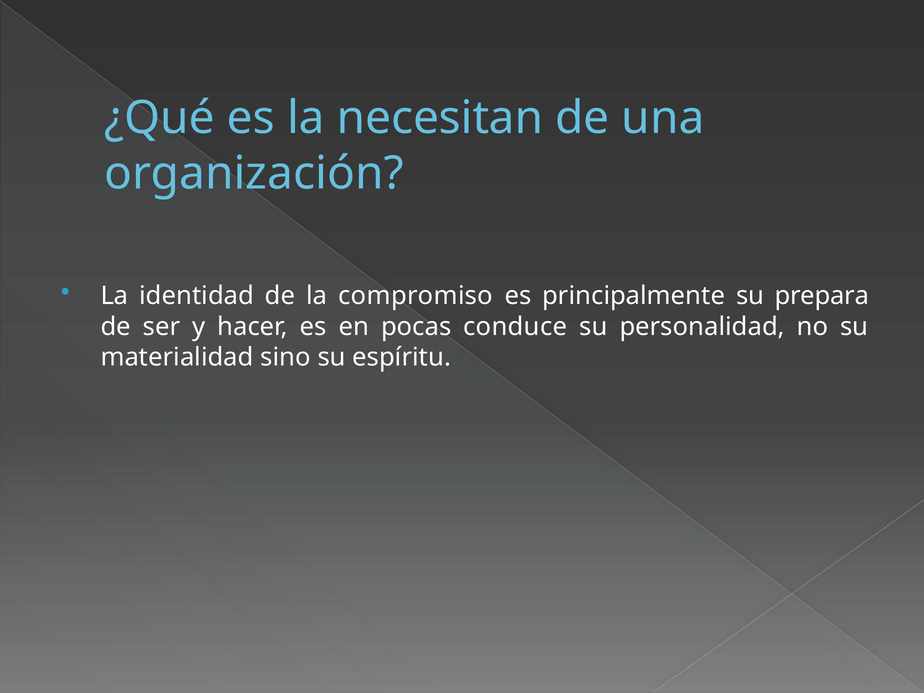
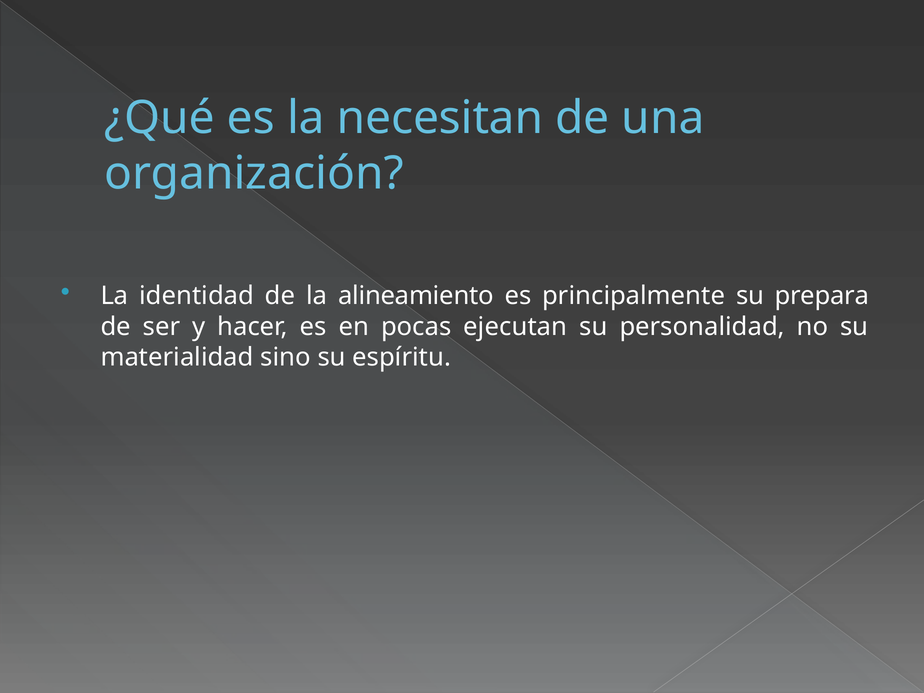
compromiso: compromiso -> alineamiento (416, 296)
conduce: conduce -> ejecutan (515, 327)
